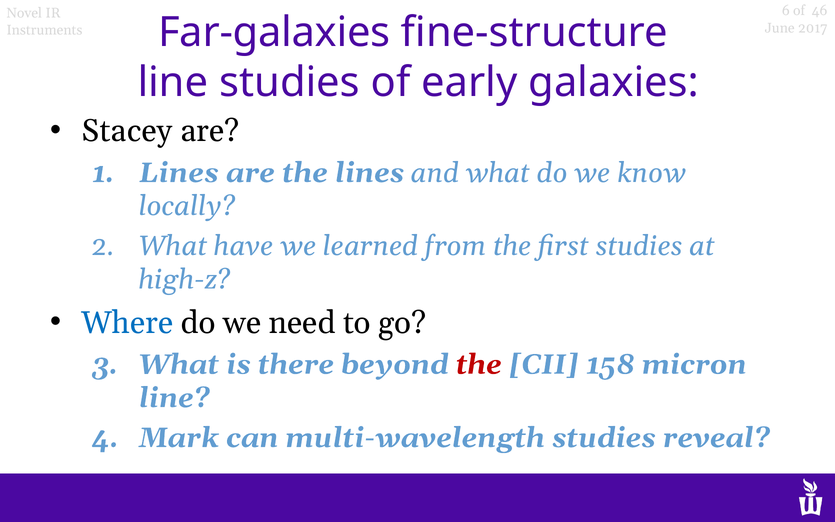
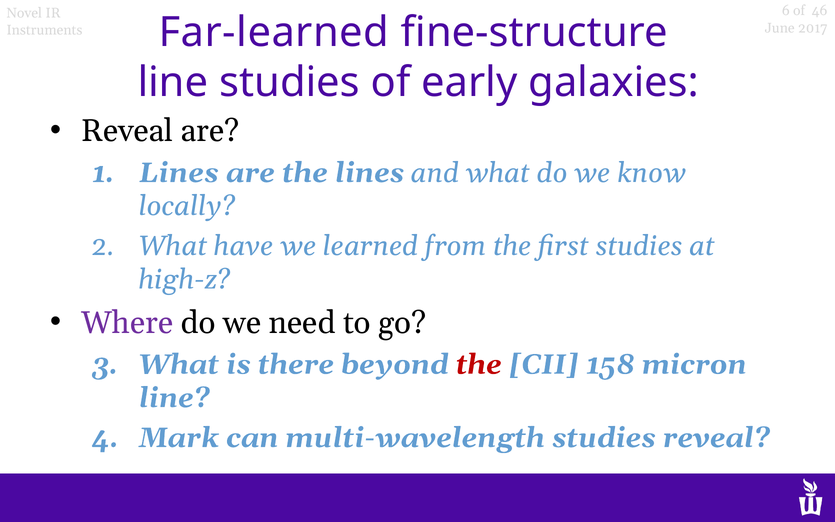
Far-galaxies: Far-galaxies -> Far-learned (274, 32)
Stacey: Stacey -> Reveal (127, 131)
Where colour: blue -> purple (127, 323)
